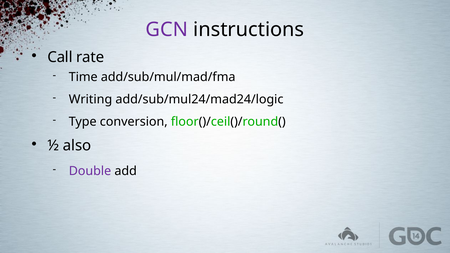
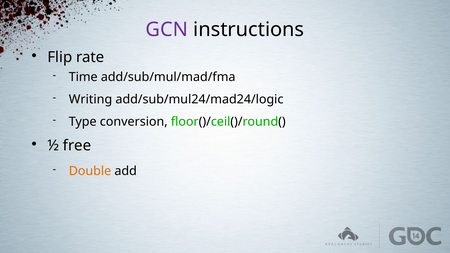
Call: Call -> Flip (60, 57)
also: also -> free (77, 146)
Double colour: purple -> orange (90, 171)
